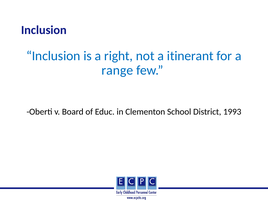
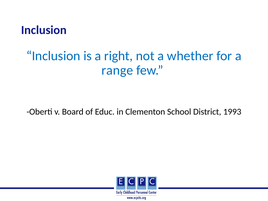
itinerant: itinerant -> whether (190, 56)
